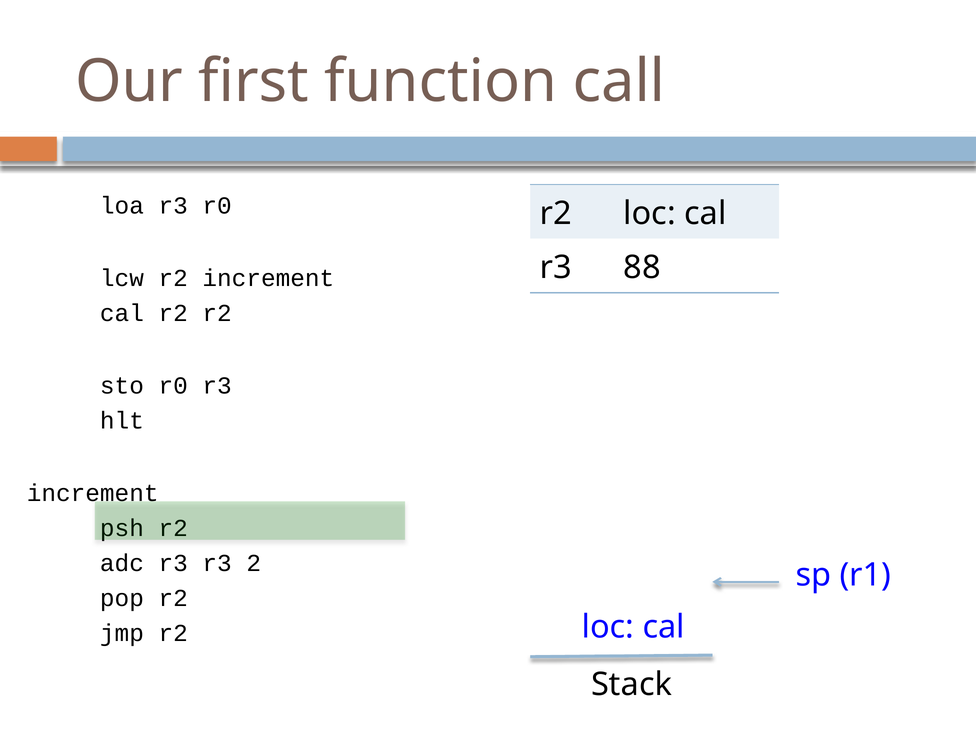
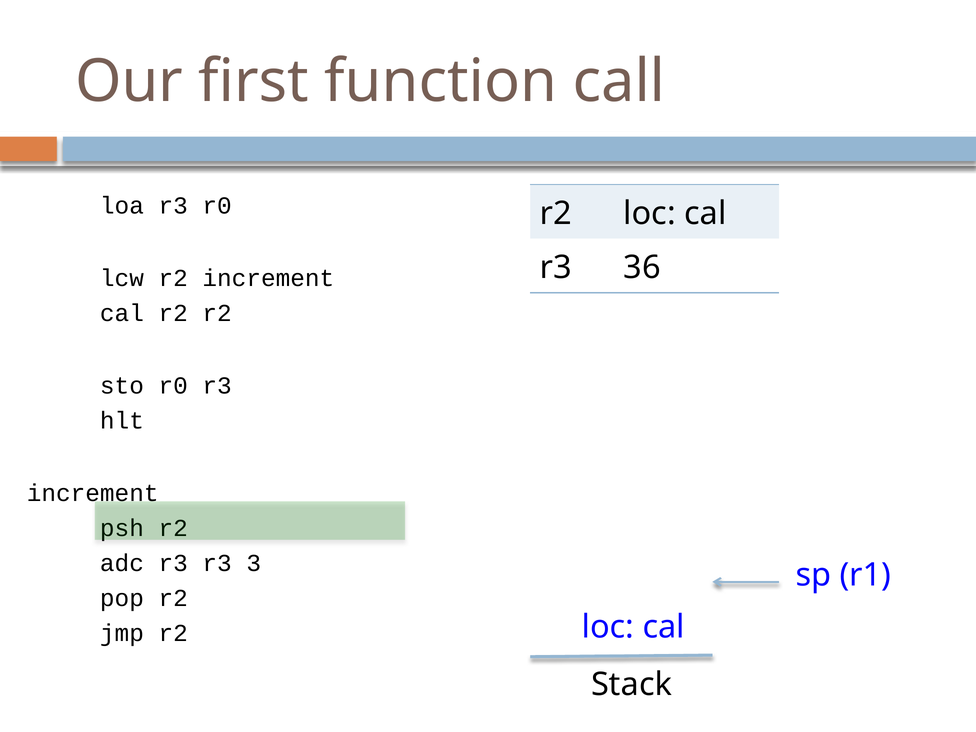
88: 88 -> 36 (642, 268)
2: 2 -> 3 (254, 563)
